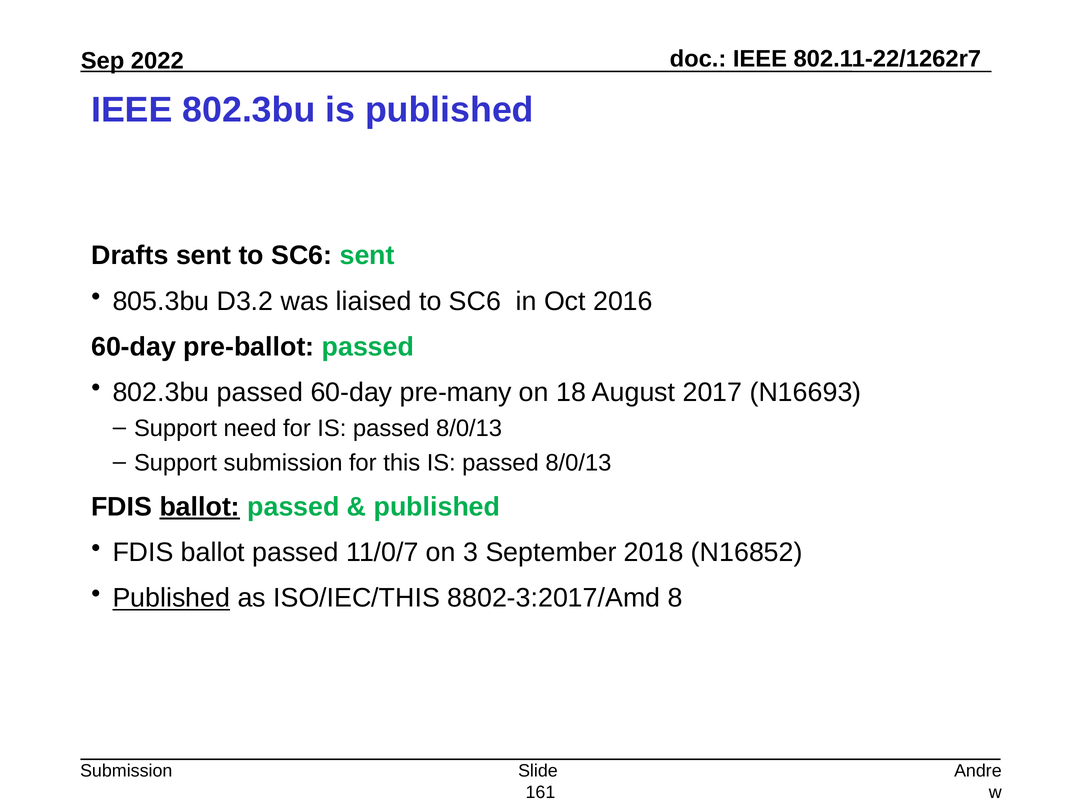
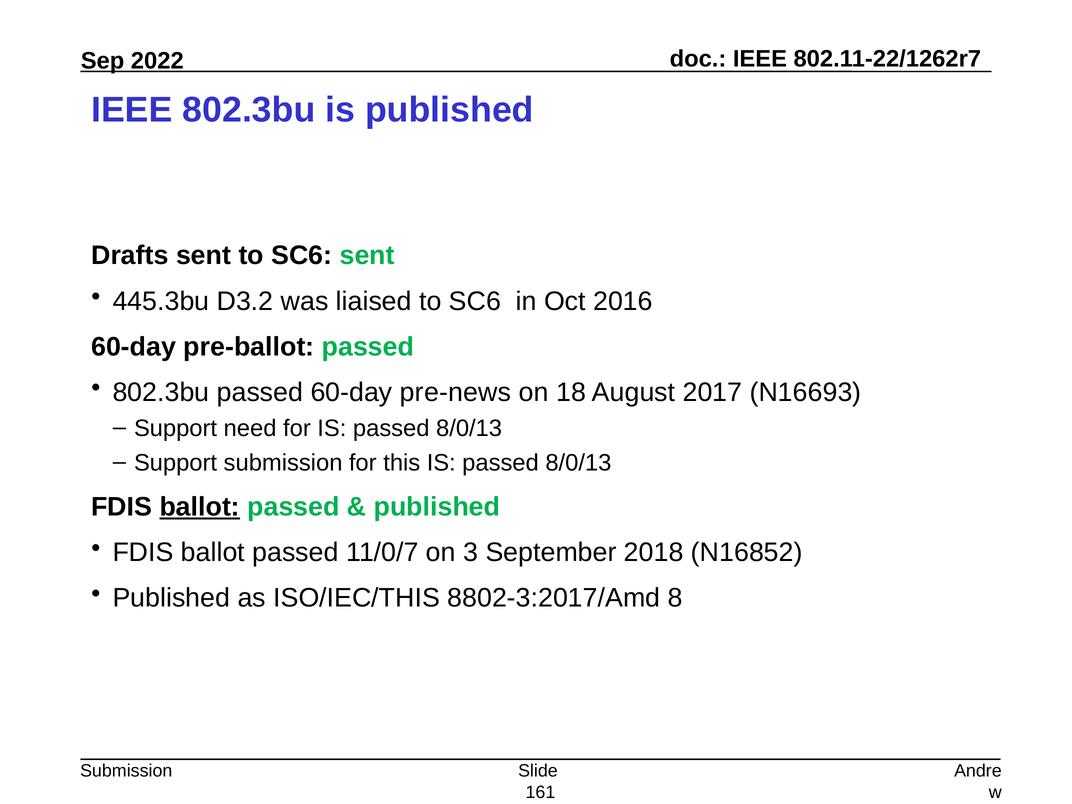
805.3bu: 805.3bu -> 445.3bu (161, 301)
pre-many: pre-many -> pre-news (456, 392)
Published underline: present -> none (171, 598)
